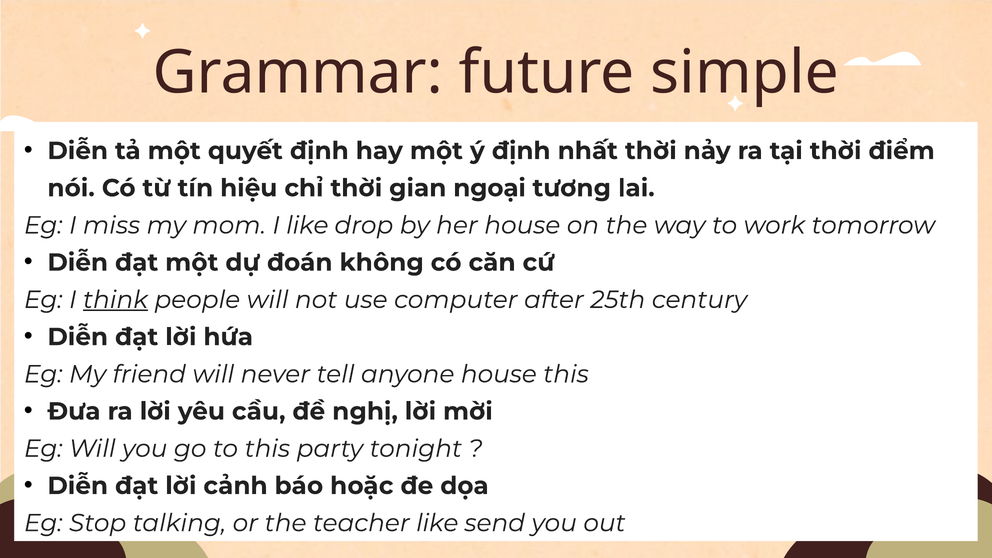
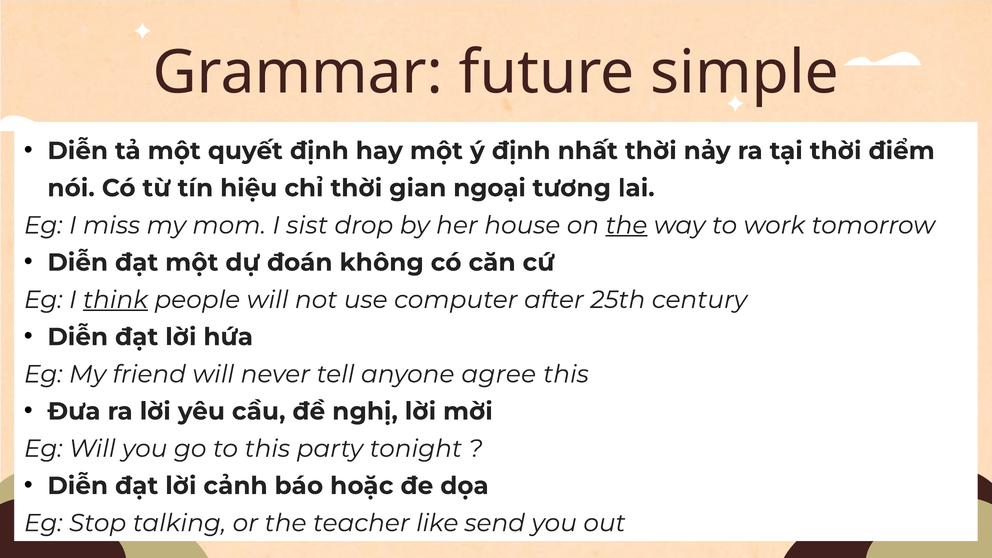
I like: like -> sist (307, 225)
the underline: none -> present (626, 225)
anyone house: house -> agree (499, 374)
